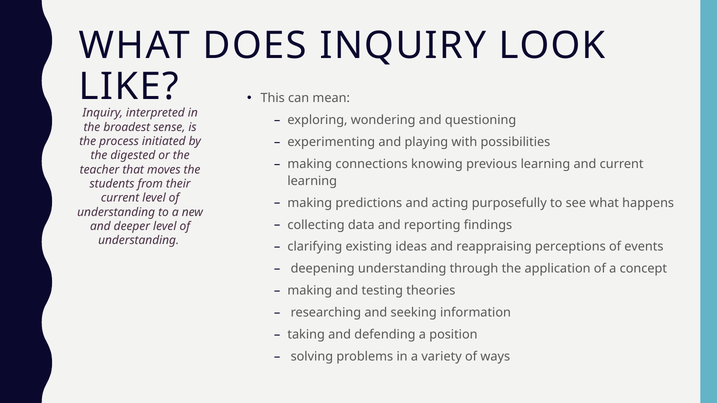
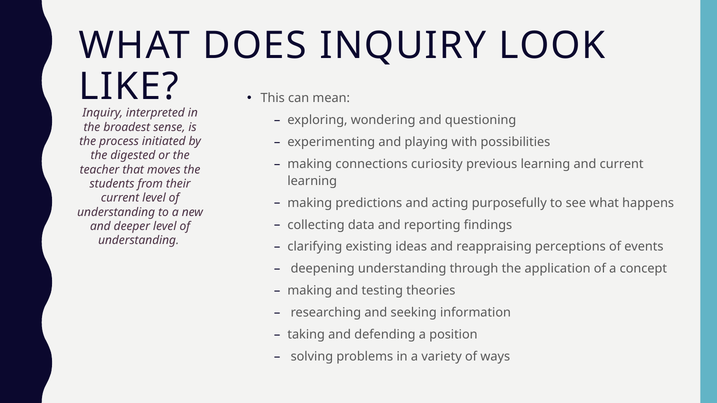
knowing: knowing -> curiosity (437, 164)
